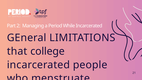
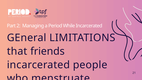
college: college -> friends (47, 51)
